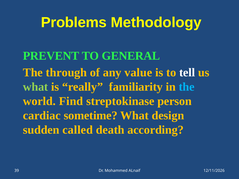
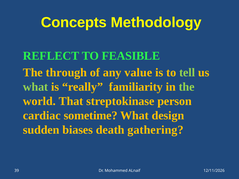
Problems: Problems -> Concepts (74, 22)
PREVENT: PREVENT -> REFLECT (51, 56)
GENERAL: GENERAL -> FEASIBLE (131, 56)
tell colour: white -> light green (187, 73)
the colour: light blue -> light green (187, 87)
Find: Find -> That (71, 101)
called: called -> biases (78, 130)
according: according -> gathering (155, 130)
